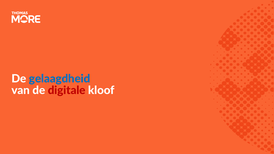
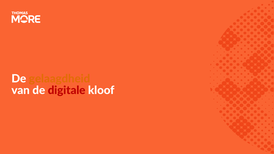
gelaagdheid colour: blue -> orange (60, 79)
